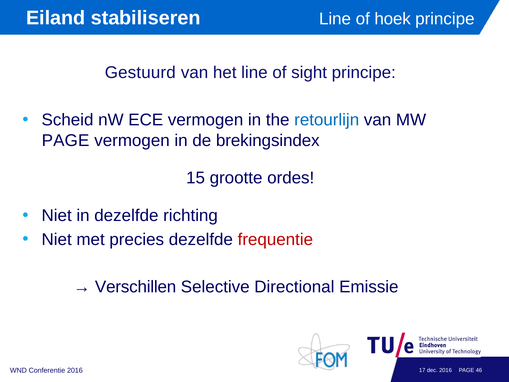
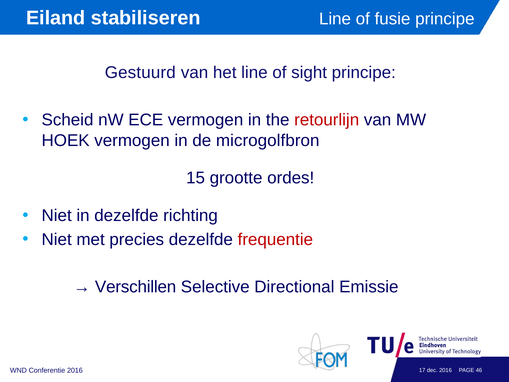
hoek: hoek -> fusie (393, 19)
retourlijn colour: blue -> red (327, 120)
PAGE: PAGE -> HOEK (66, 140)
brekingsindex: brekingsindex -> microgolfbron (268, 140)
